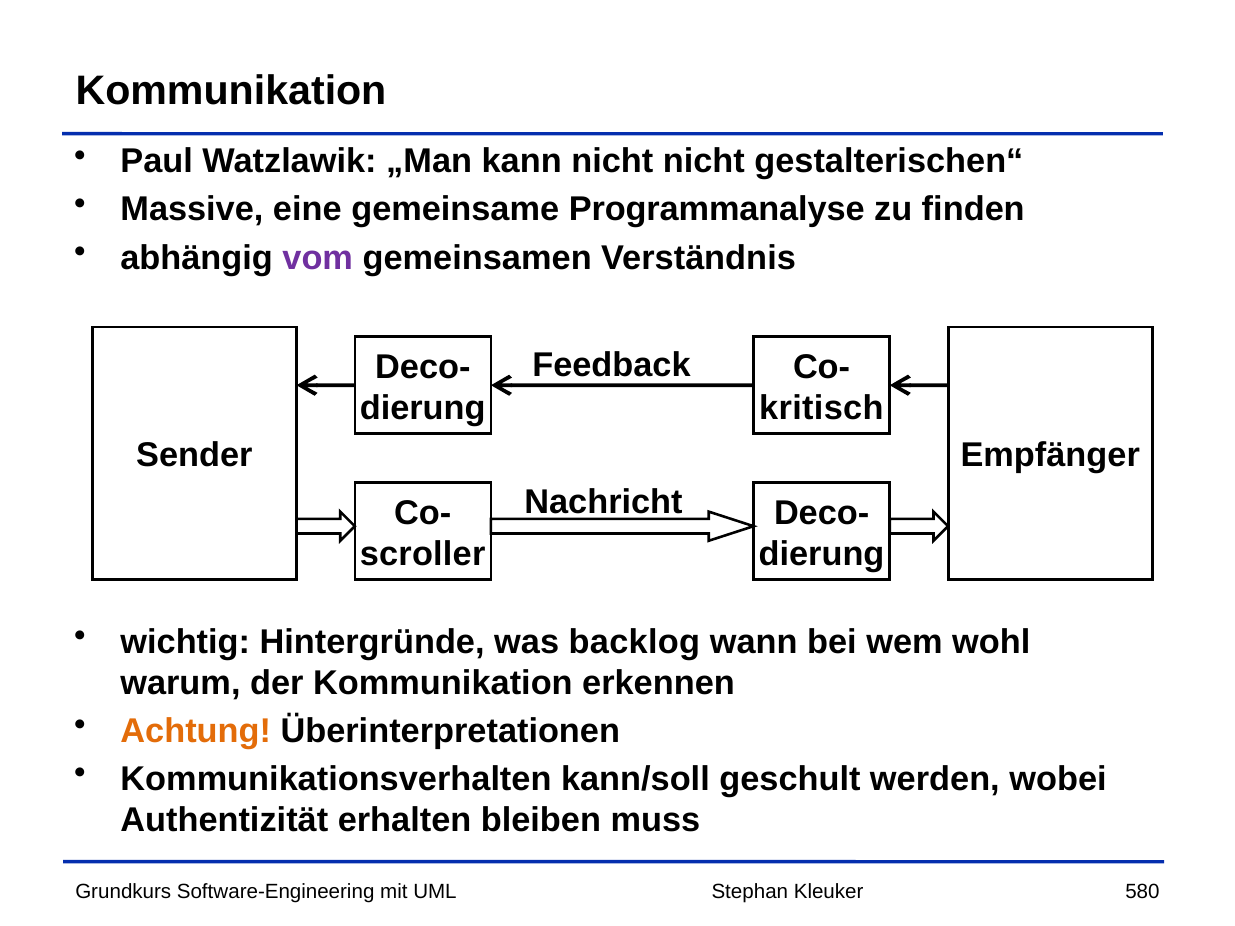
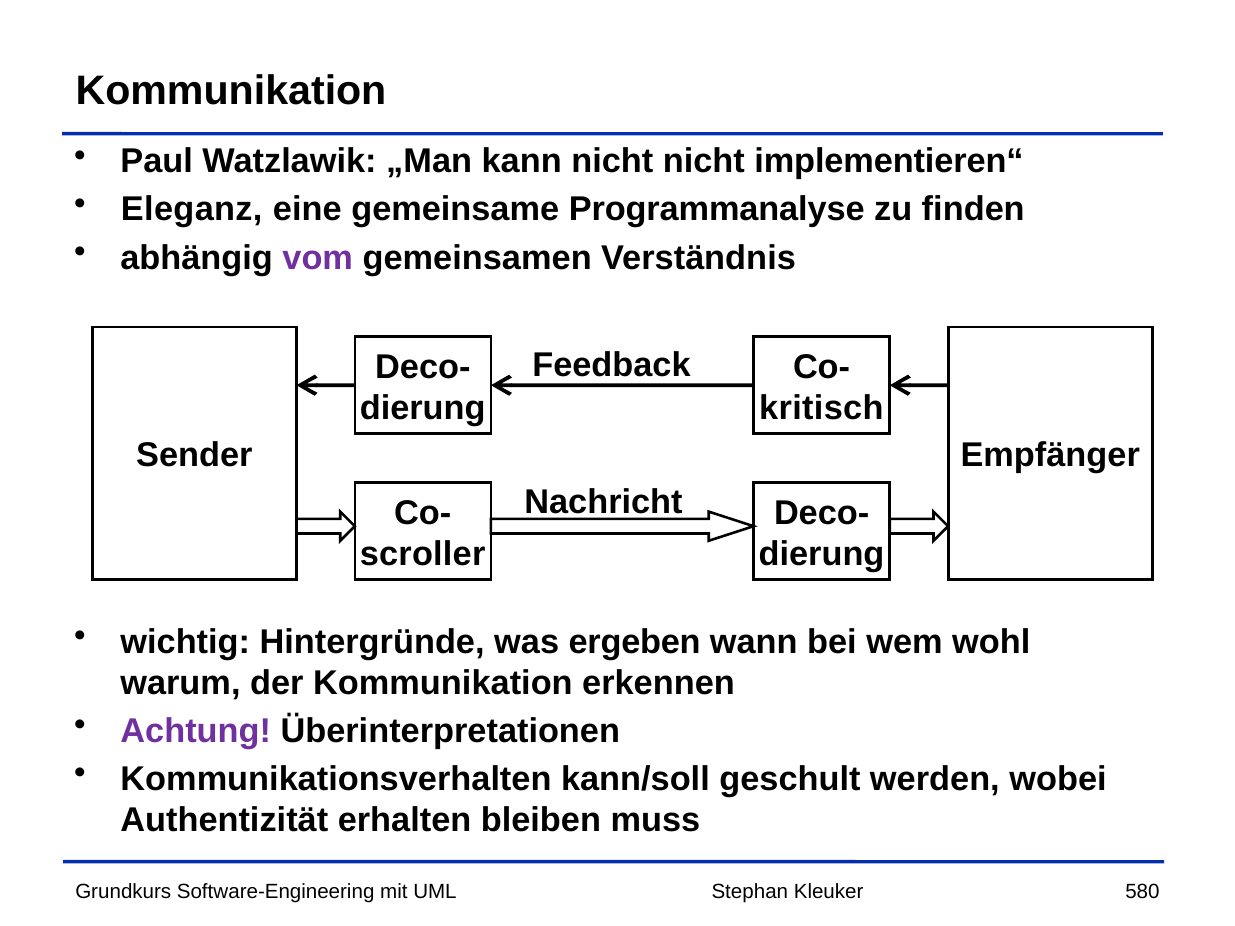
gestalterischen“: gestalterischen“ -> implementieren“ (889, 162)
Massive: Massive -> Eleganz (192, 210)
backlog: backlog -> ergeben (635, 642)
Achtung colour: orange -> purple (196, 731)
